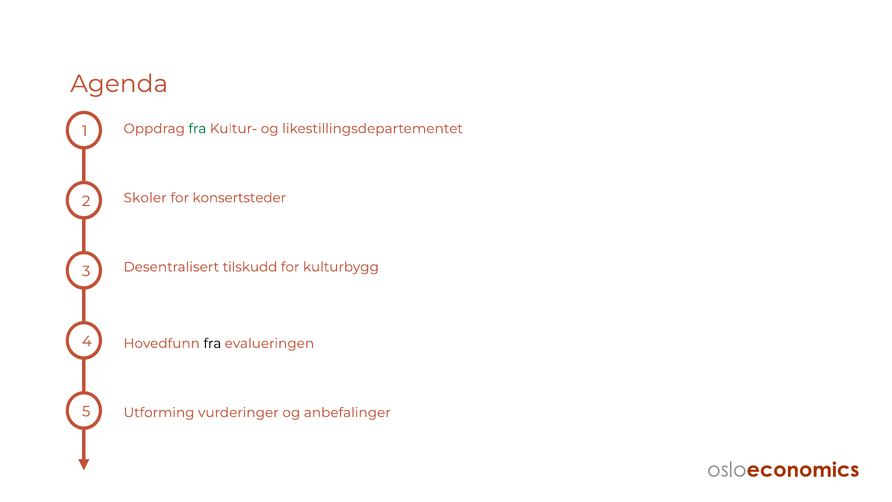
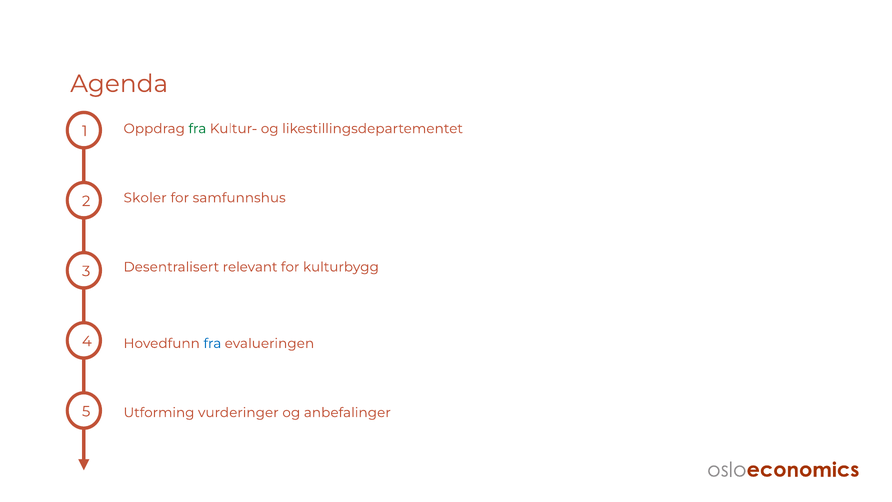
konsertsteder: konsertsteder -> samfunnshus (239, 198)
tilskudd: tilskudd -> relevant (250, 267)
fra colour: black -> blue (212, 343)
